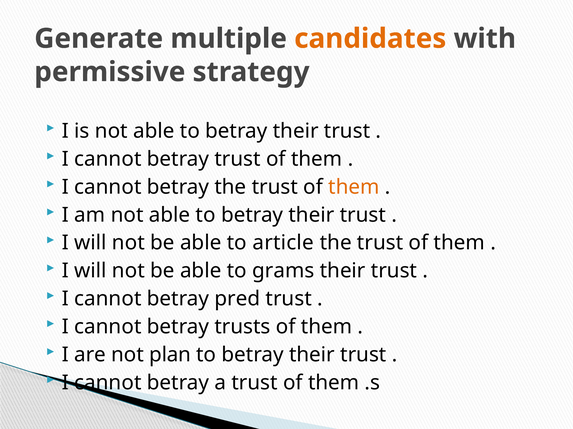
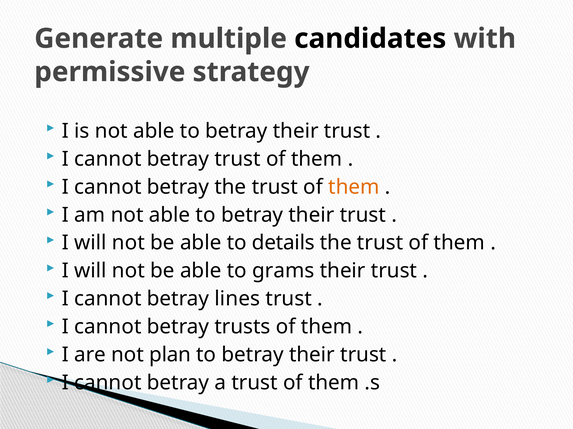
candidates colour: orange -> black (370, 39)
article: article -> details (283, 243)
pred: pred -> lines (237, 299)
